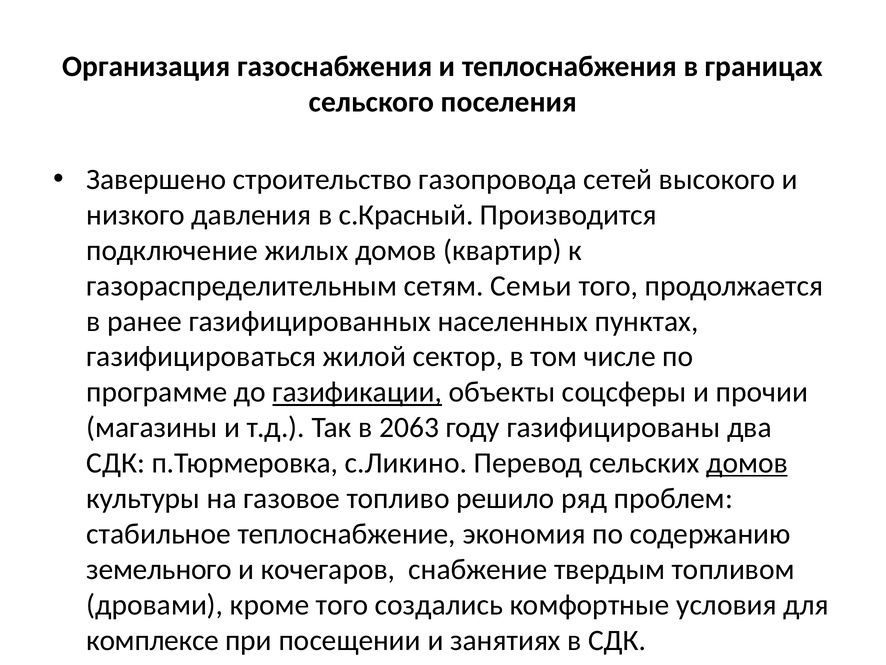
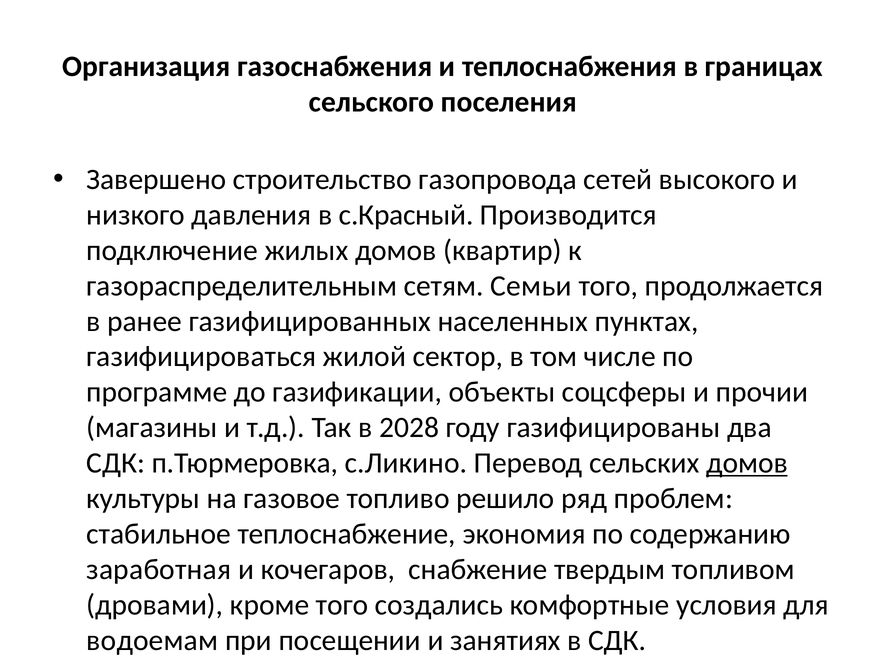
газификации underline: present -> none (357, 392)
2063: 2063 -> 2028 (409, 427)
земельного: земельного -> заработная (159, 569)
комплексе: комплексе -> водоемам (152, 640)
